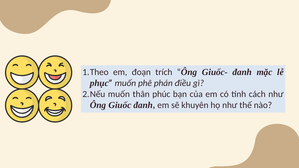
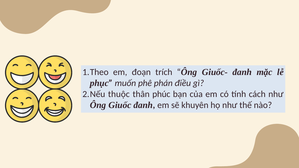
muốn: muốn -> thuộc (119, 94)
